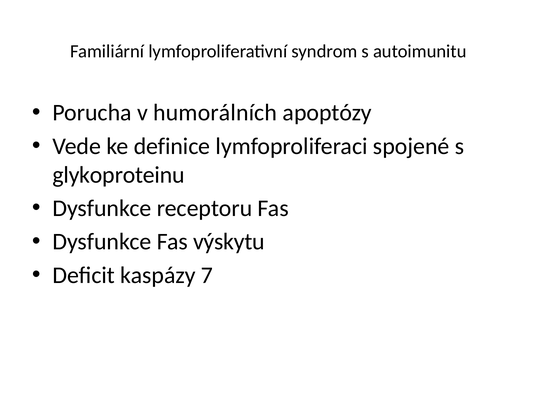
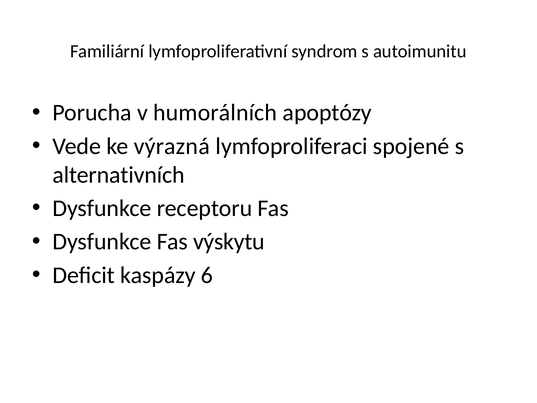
definice: definice -> výrazná (172, 146)
glykoproteinu: glykoproteinu -> alternativních (119, 175)
7: 7 -> 6 (207, 275)
